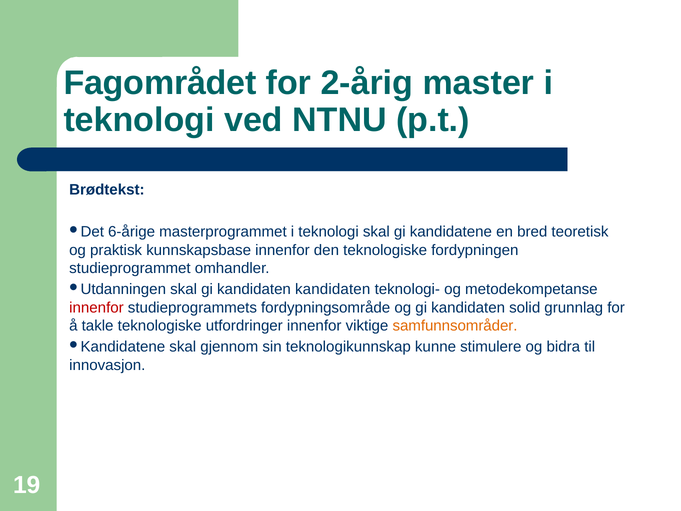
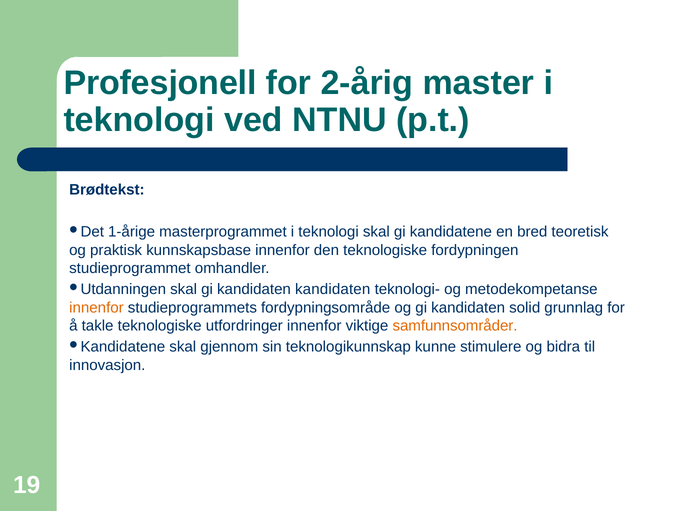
Fagområdet: Fagområdet -> Profesjonell (160, 83)
6-årige: 6-årige -> 1-årige (132, 232)
innenfor colour: red -> orange (96, 307)
